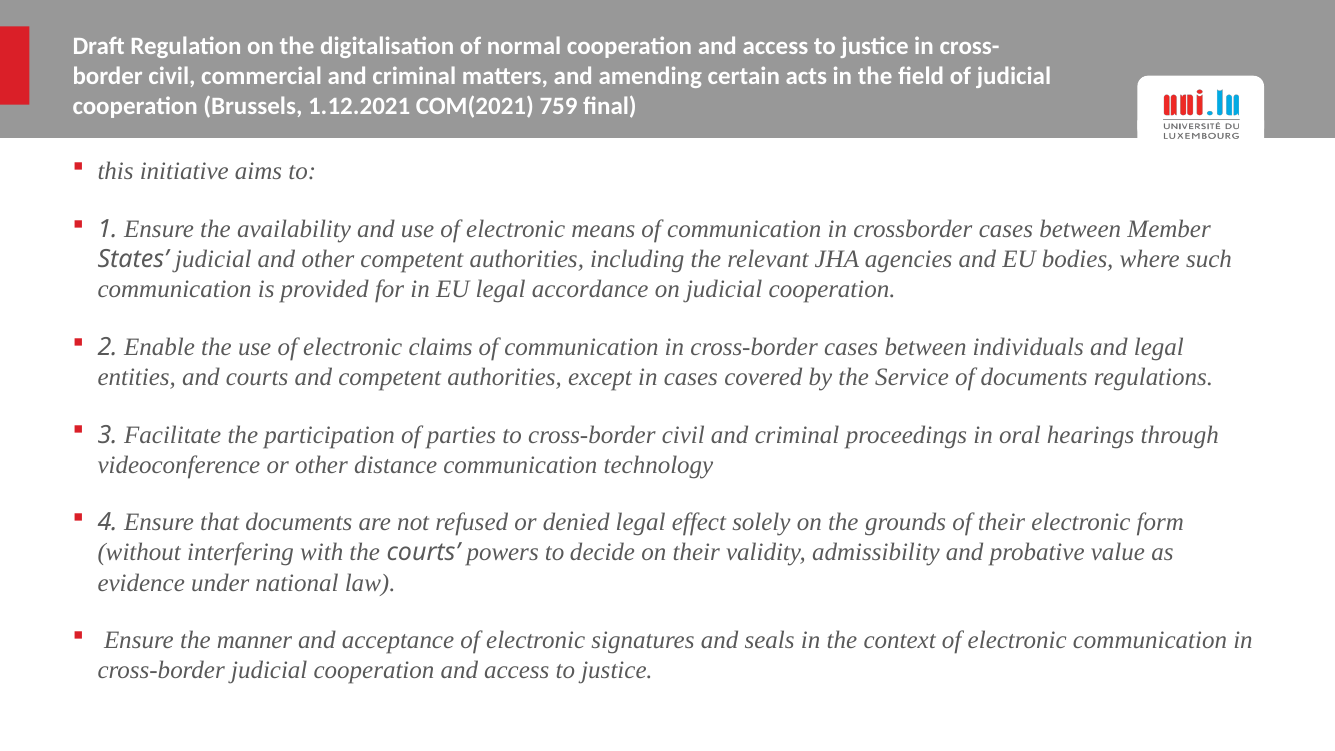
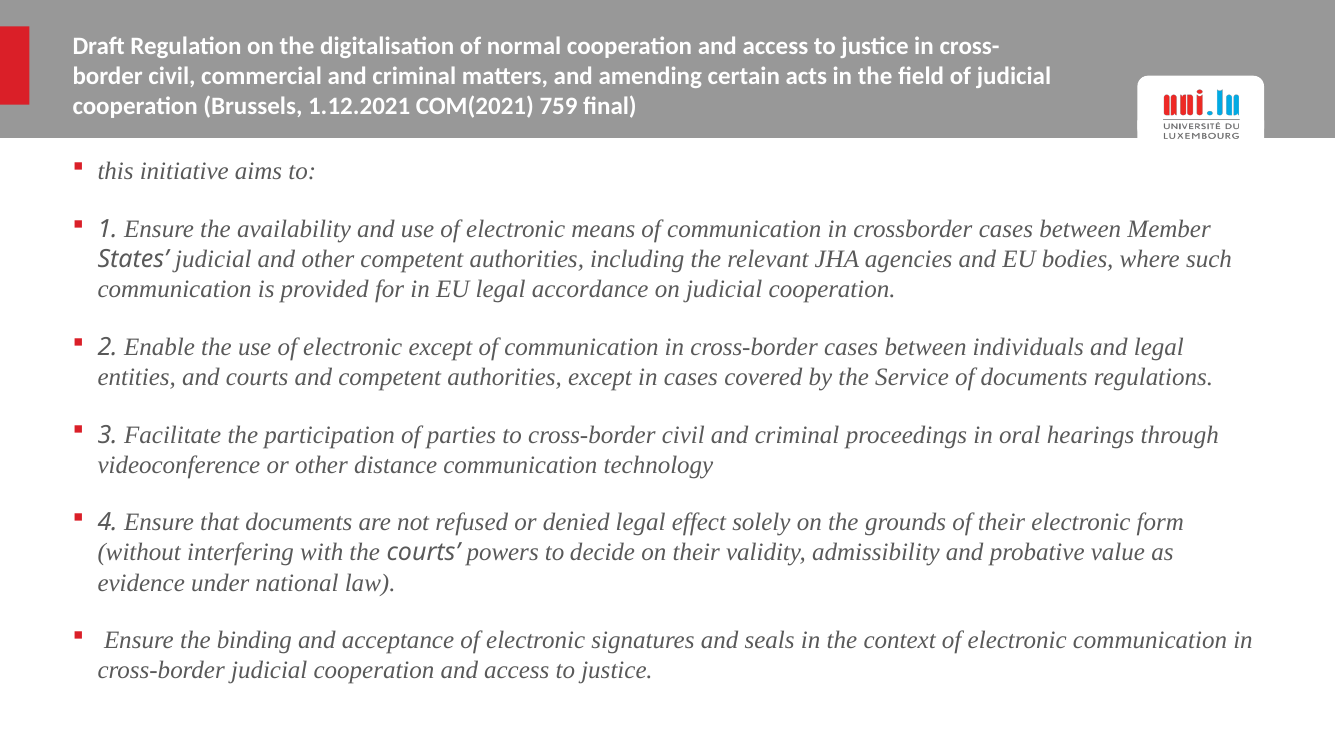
electronic claims: claims -> except (440, 347)
manner: manner -> binding (254, 641)
